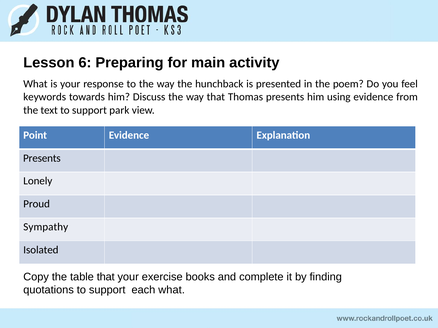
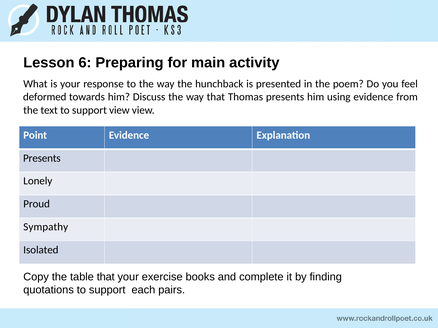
keywords: keywords -> deformed (45, 97)
support park: park -> view (119, 110)
each what: what -> pairs (172, 290)
